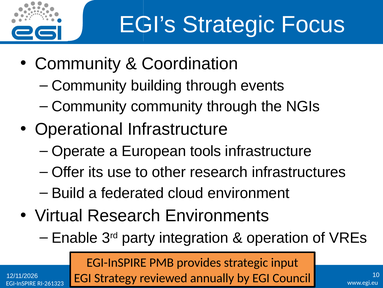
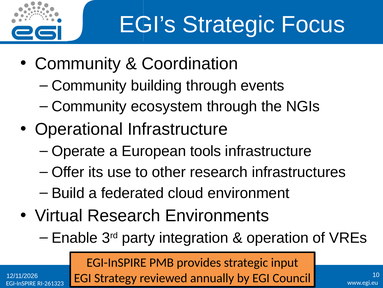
Community community: community -> ecosystem (167, 106)
